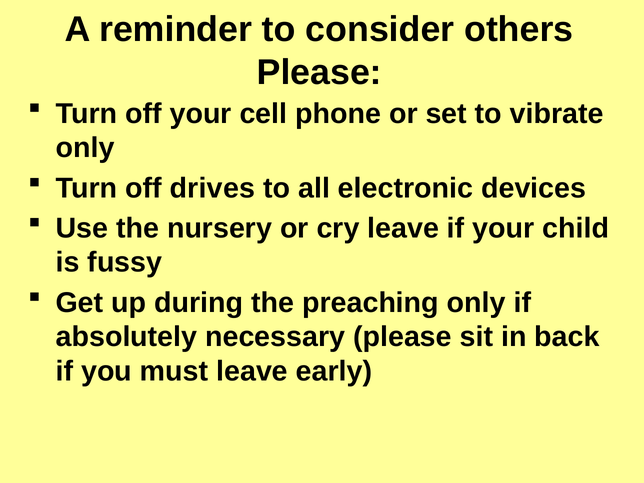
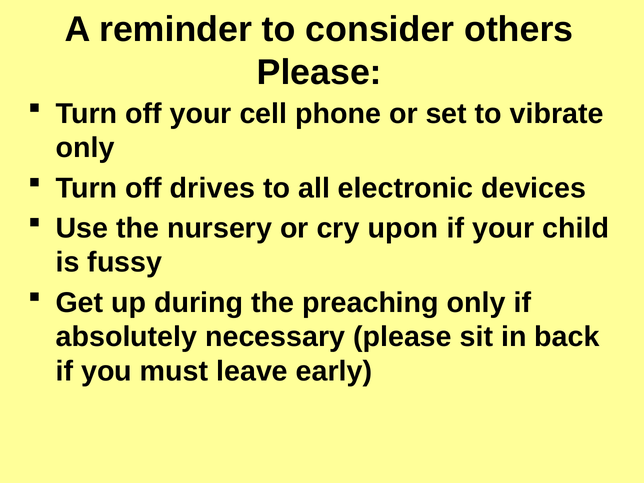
cry leave: leave -> upon (403, 228)
